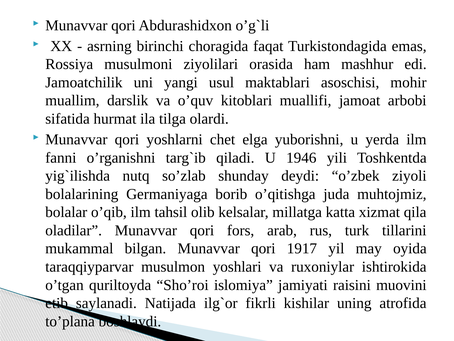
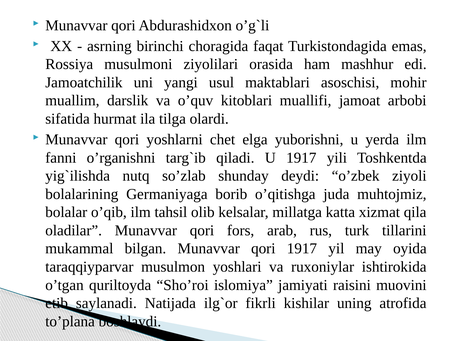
U 1946: 1946 -> 1917 (301, 157)
